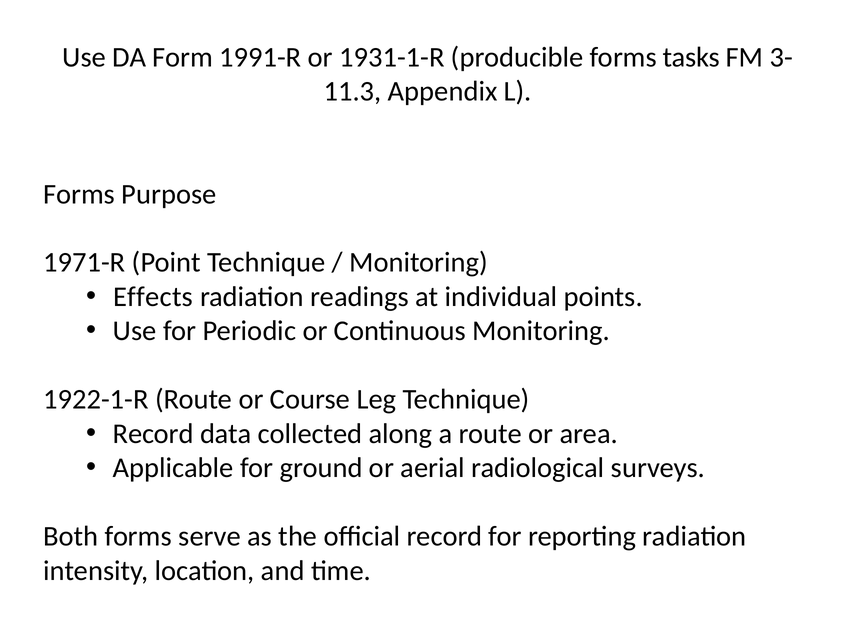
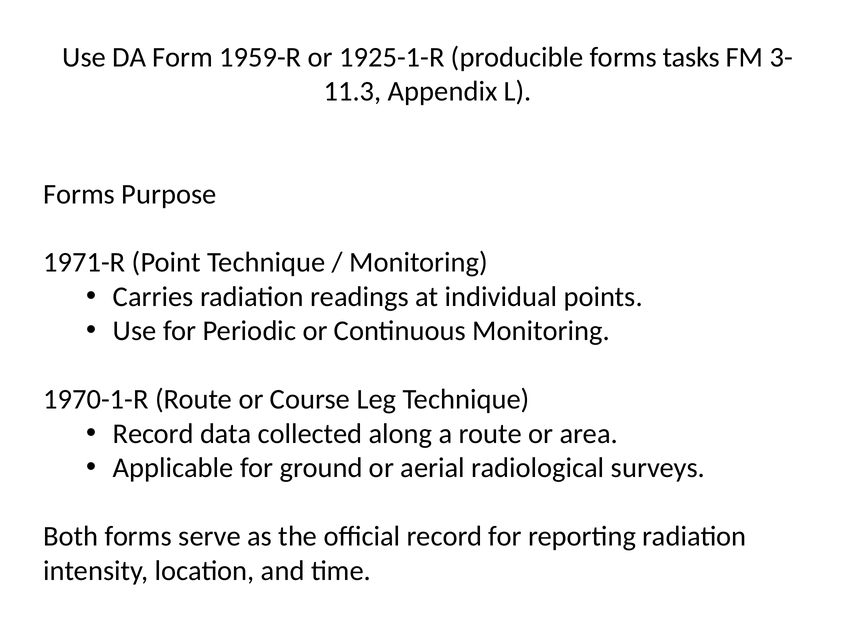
1991-R: 1991-R -> 1959-R (260, 57)
1931-1-R: 1931-1-R -> 1925-1-R (392, 57)
Effects: Effects -> Carries (153, 297)
1922-1-R: 1922-1-R -> 1970-1-R (96, 400)
